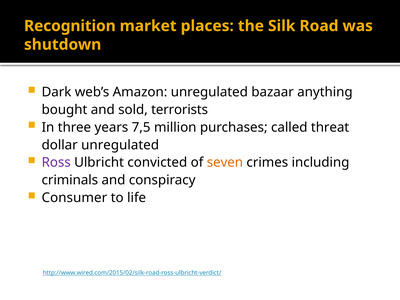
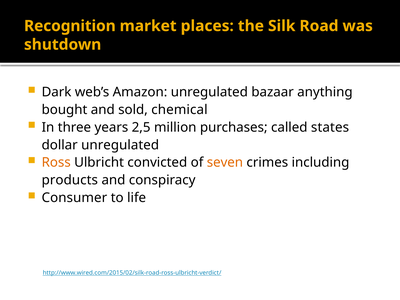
terrorists: terrorists -> chemical (179, 110)
7,5: 7,5 -> 2,5 (141, 127)
threat: threat -> states (330, 127)
Ross colour: purple -> orange (56, 163)
criminals: criminals -> products (70, 180)
